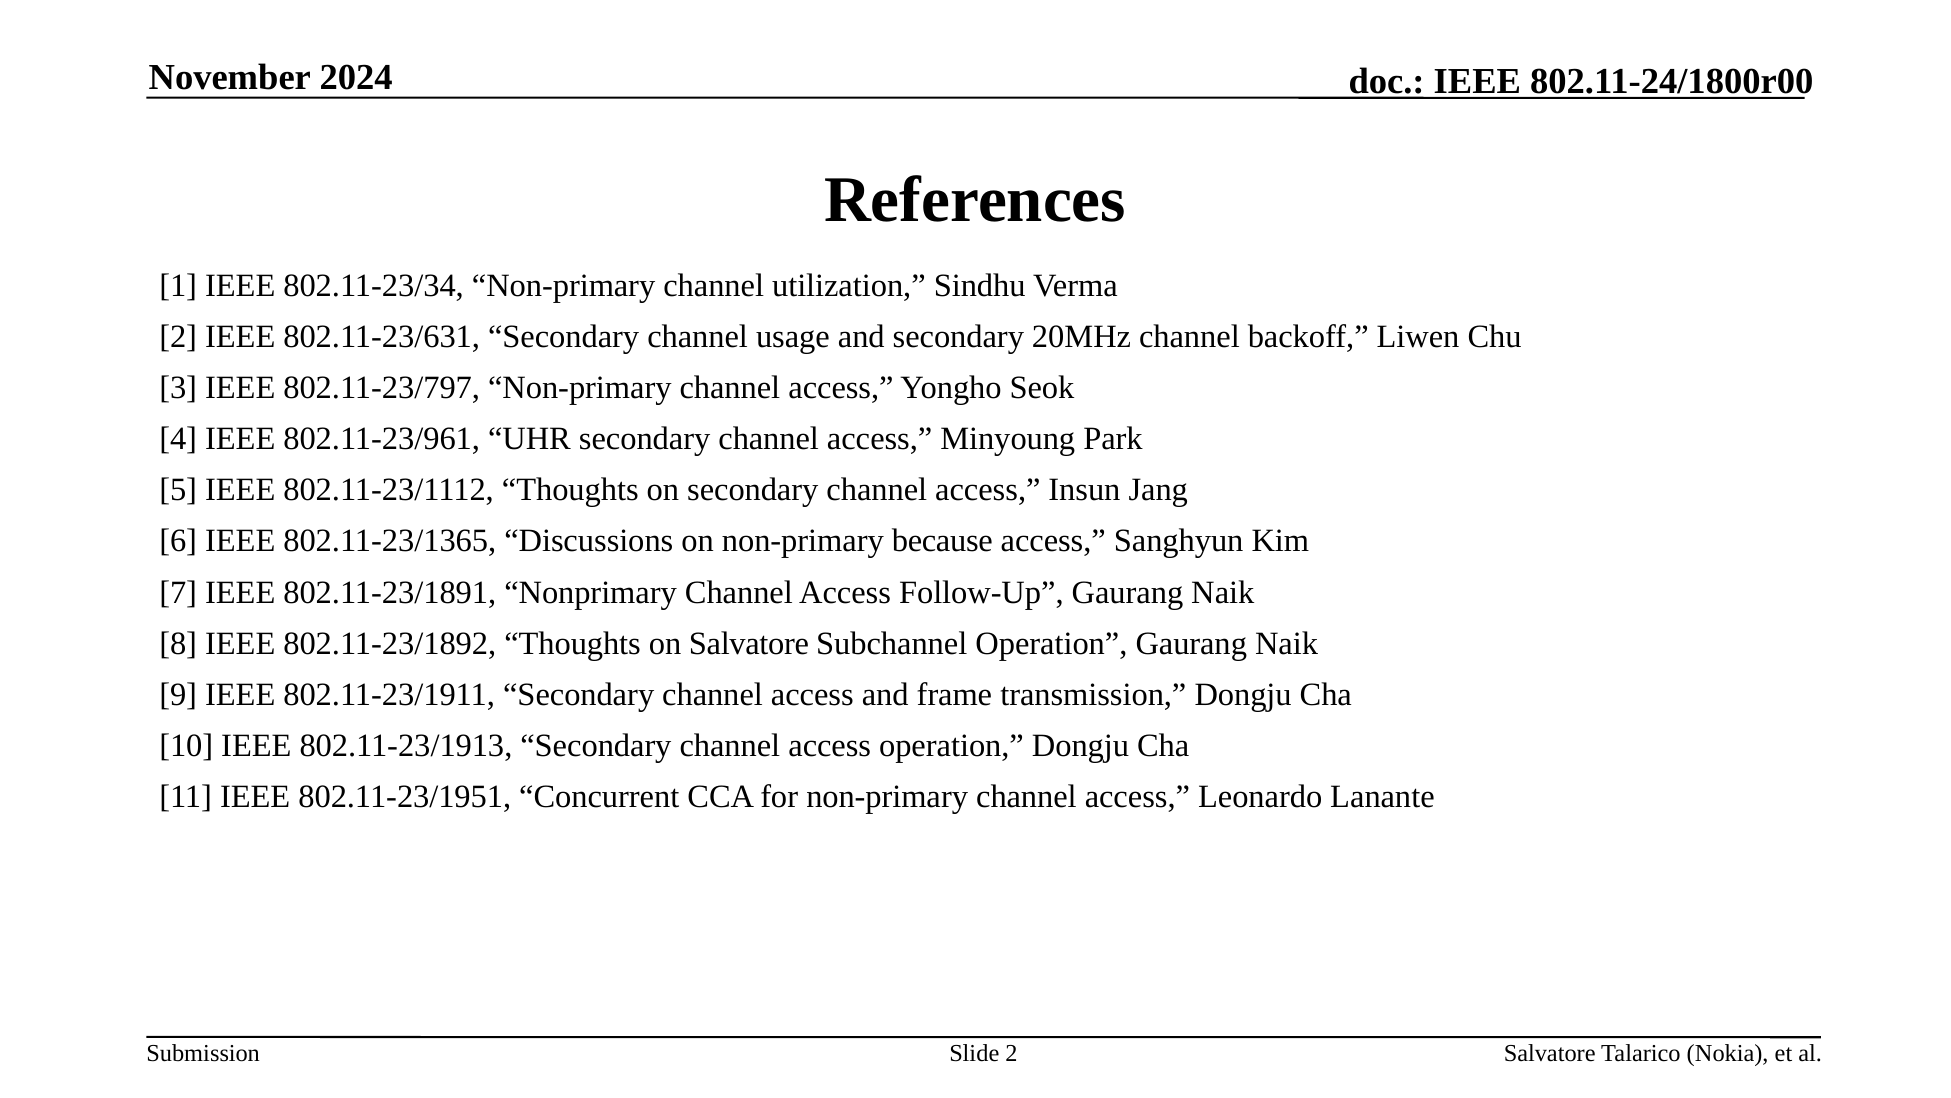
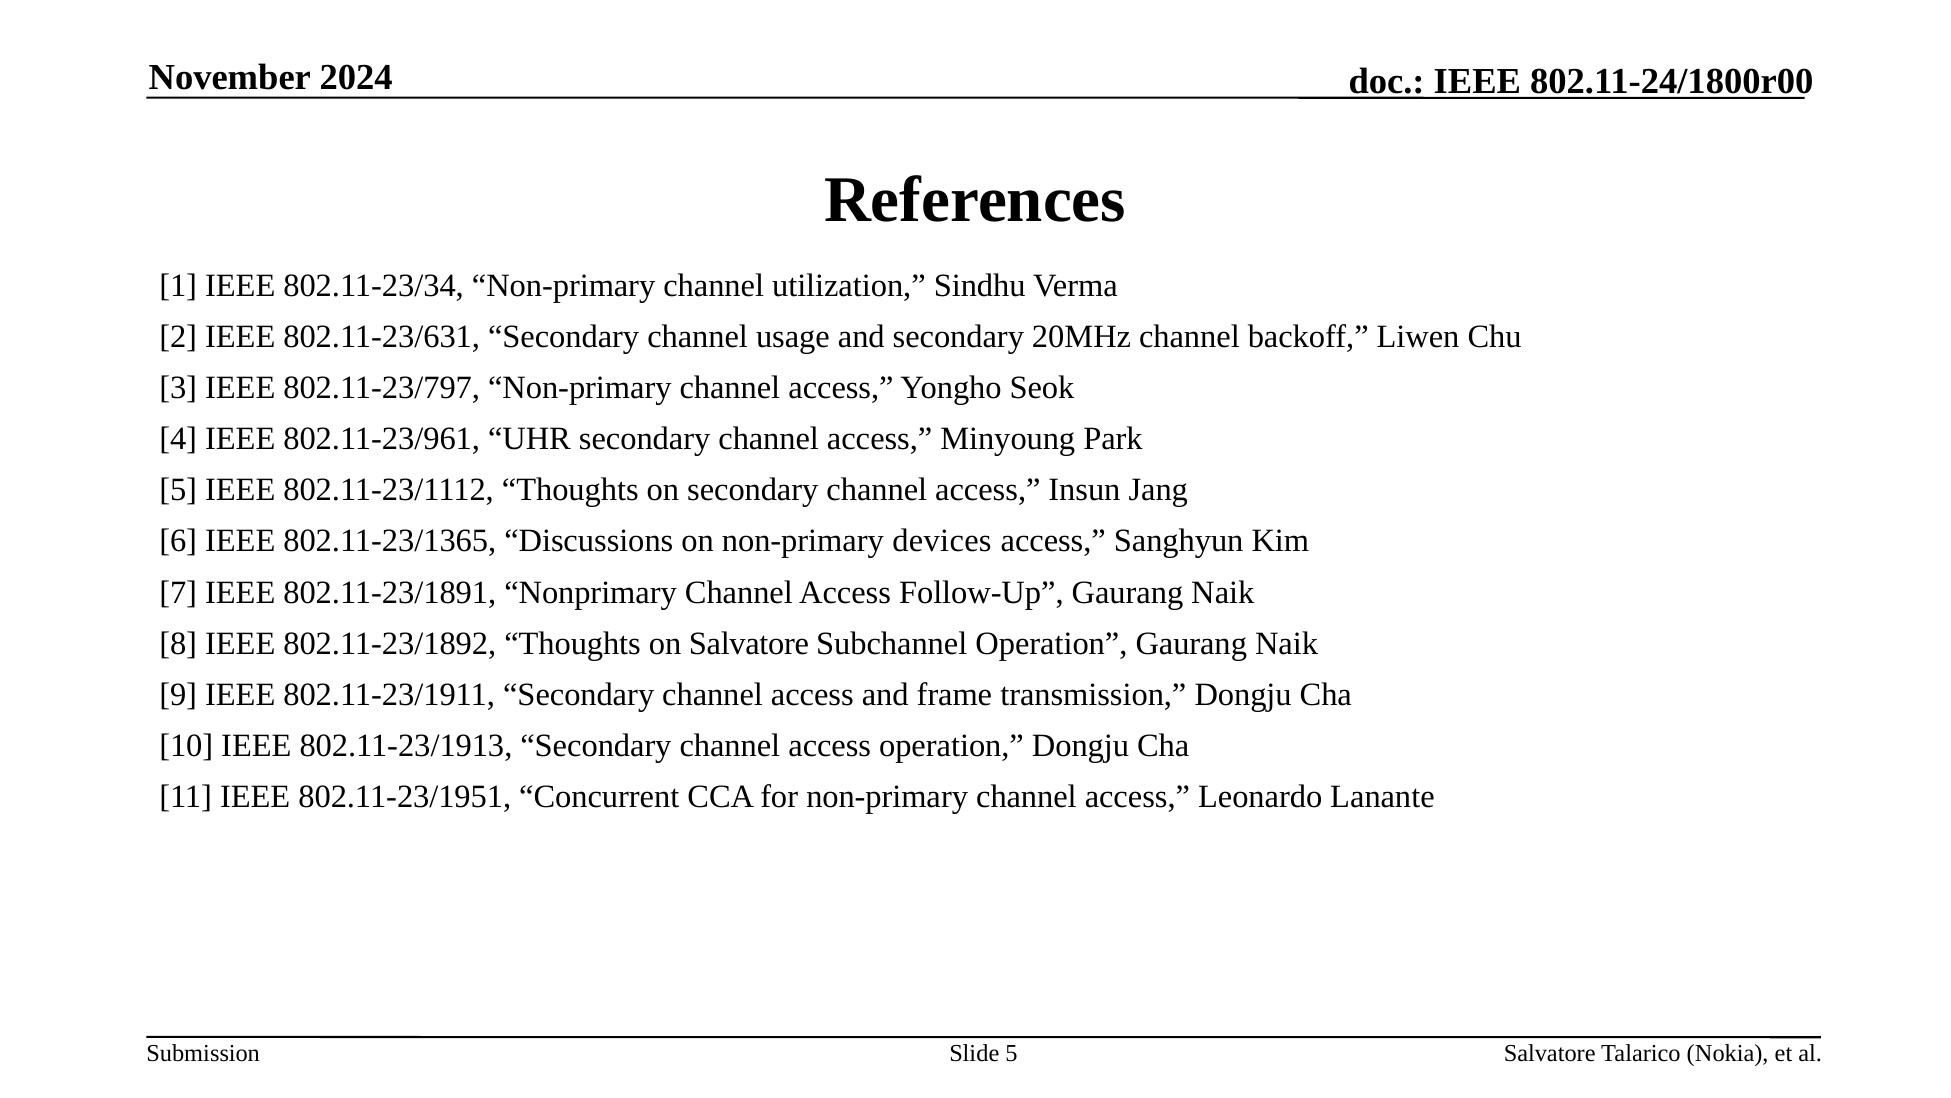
because: because -> devices (942, 541)
Slide 2: 2 -> 5 (1012, 1053)
